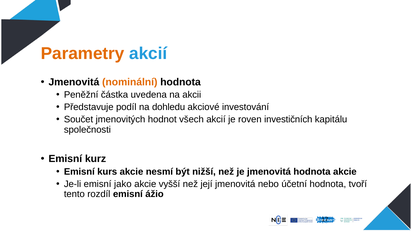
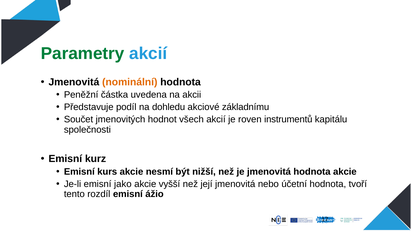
Parametry colour: orange -> green (83, 54)
investování: investování -> základnímu (246, 107)
investičních: investičních -> instrumentů (288, 120)
